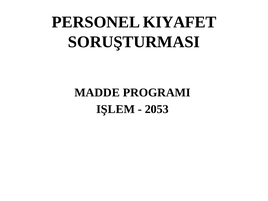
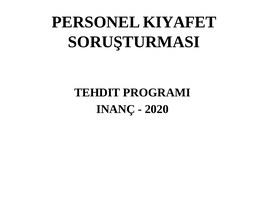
MADDE: MADDE -> TEHDIT (97, 93)
IŞLEM: IŞLEM -> INANÇ (116, 109)
2053: 2053 -> 2020 (157, 109)
